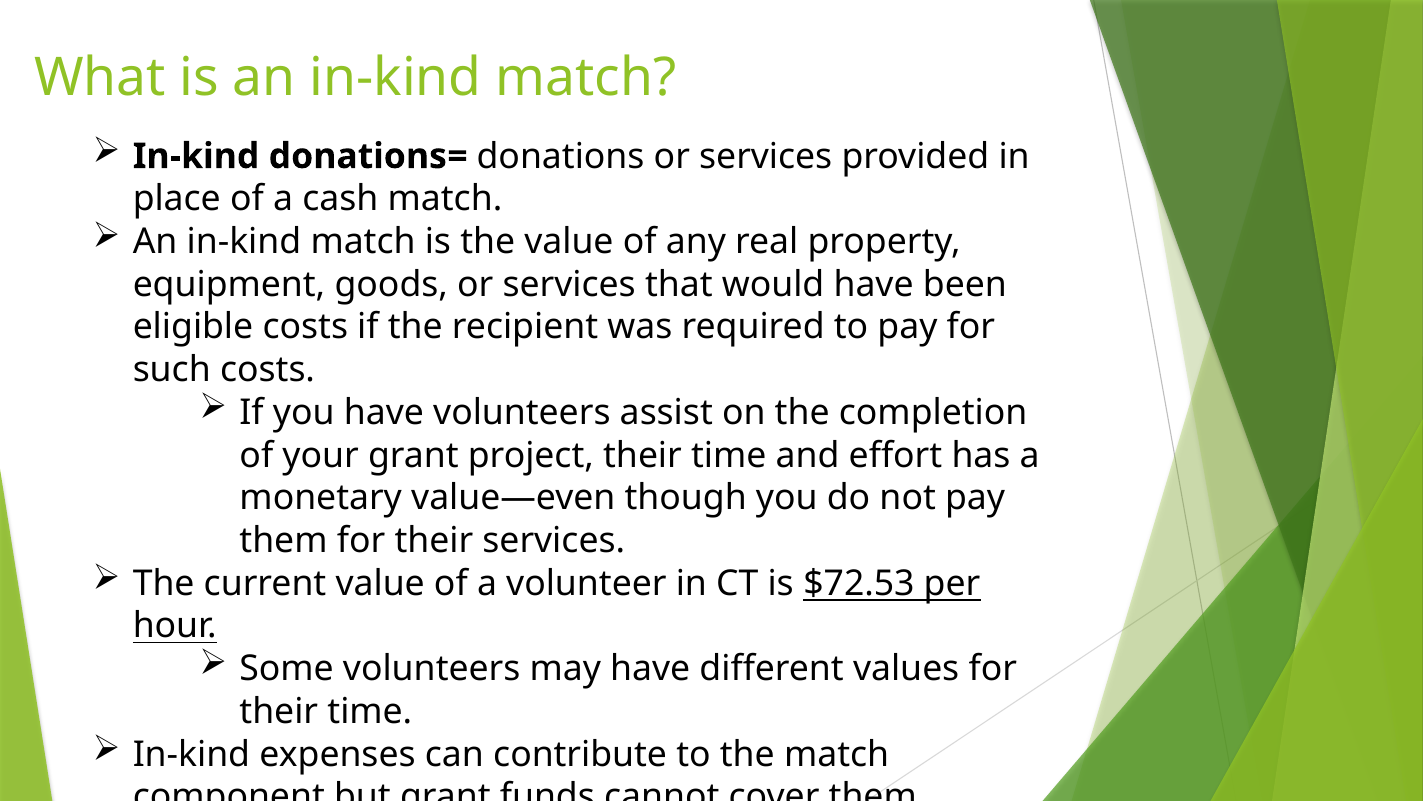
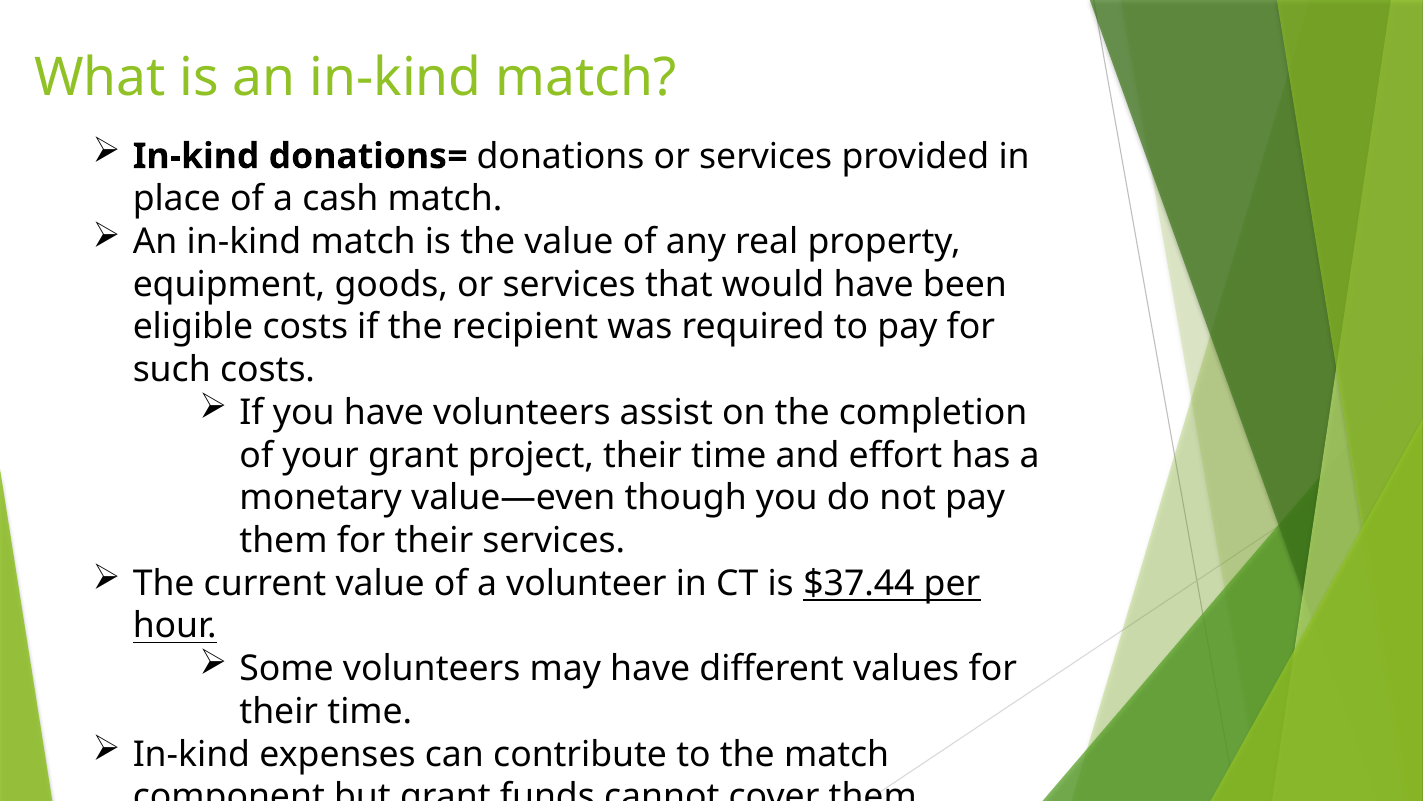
$72.53: $72.53 -> $37.44 (859, 583)
